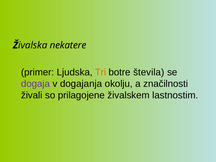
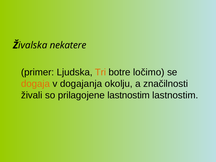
števila: števila -> ločimo (149, 72)
dogaja colour: purple -> orange (35, 84)
prilagojene živalskem: živalskem -> lastnostim (129, 95)
